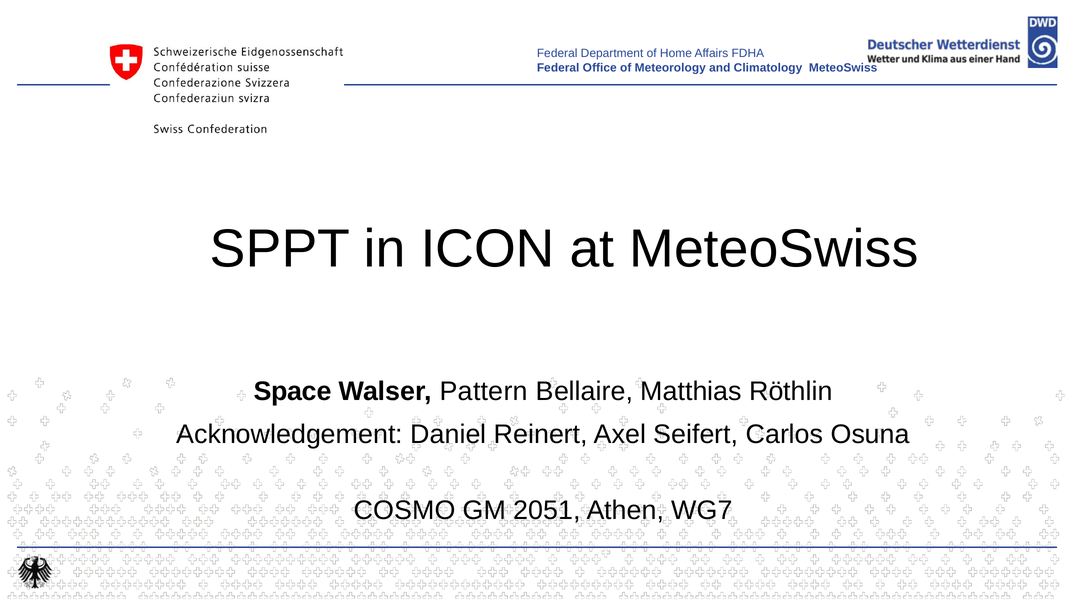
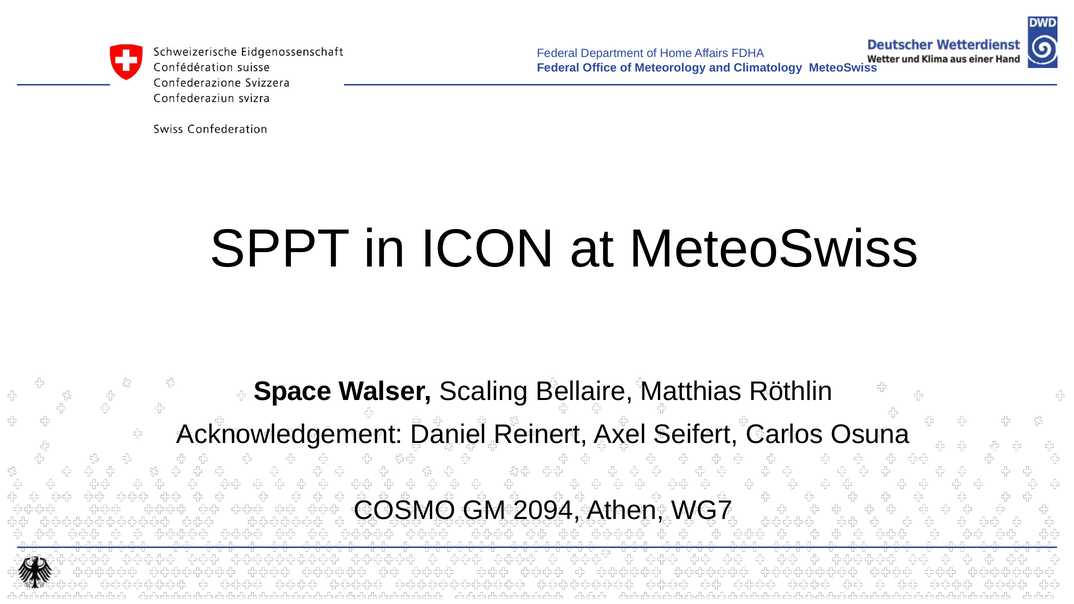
Pattern: Pattern -> Scaling (484, 391)
2051: 2051 -> 2094 (547, 511)
